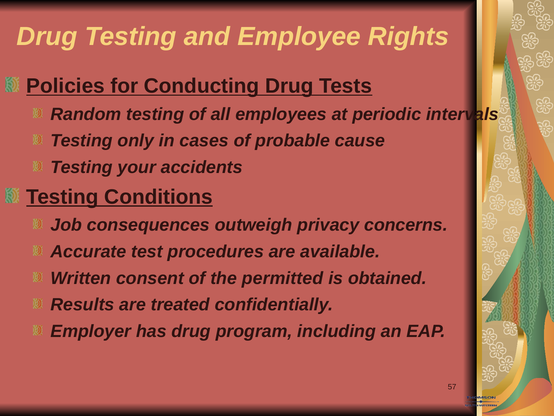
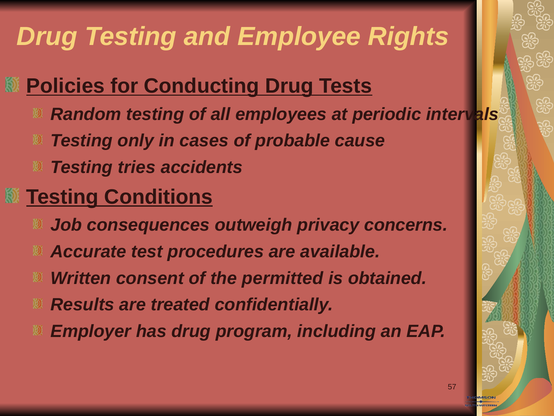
your: your -> tries (137, 167)
